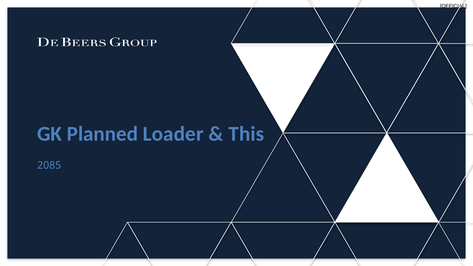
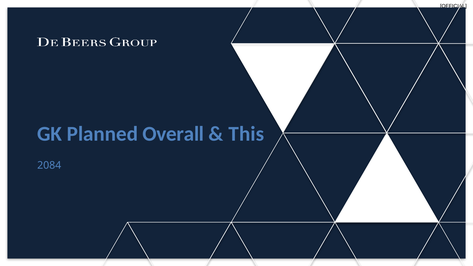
Loader: Loader -> Overall (173, 134)
2085: 2085 -> 2084 (49, 165)
